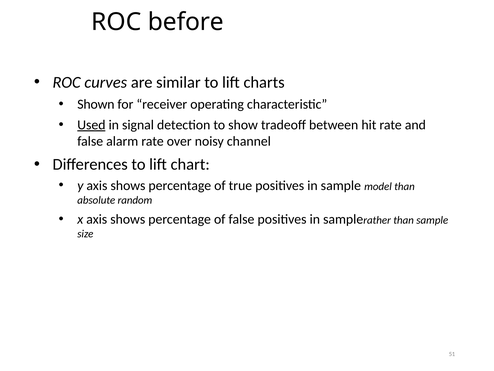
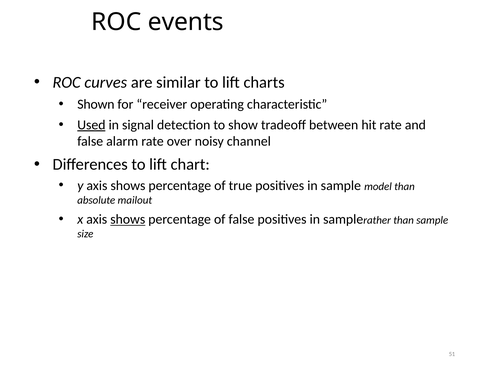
before: before -> events (186, 22)
random: random -> mailout (135, 200)
shows underline: none -> present (128, 219)
